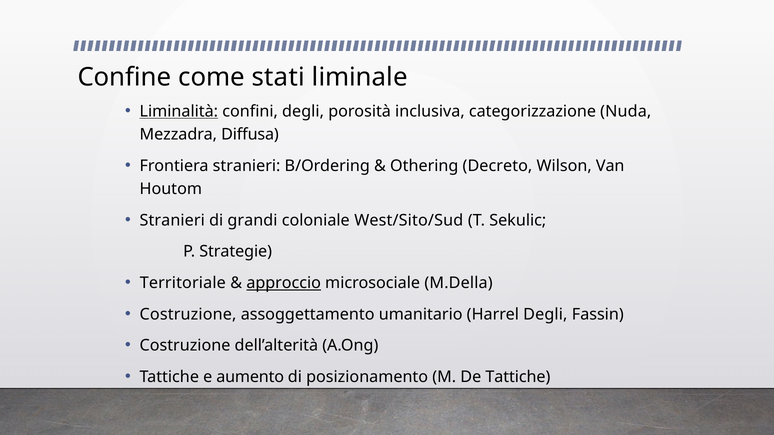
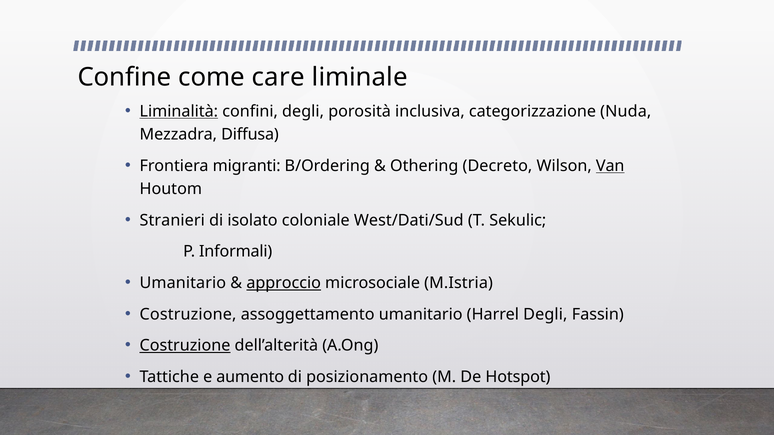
stati: stati -> care (278, 77)
Frontiera stranieri: stranieri -> migranti (247, 166)
Van underline: none -> present (610, 166)
grandi: grandi -> isolato (252, 221)
West/Sito/Sud: West/Sito/Sud -> West/Dati/Sud (409, 221)
Strategie: Strategie -> Informali (236, 252)
Territoriale: Territoriale -> Umanitario (183, 283)
M.Della: M.Della -> M.Istria (459, 283)
Costruzione underline: none -> present (185, 346)
De Tattiche: Tattiche -> Hotspot (518, 377)
